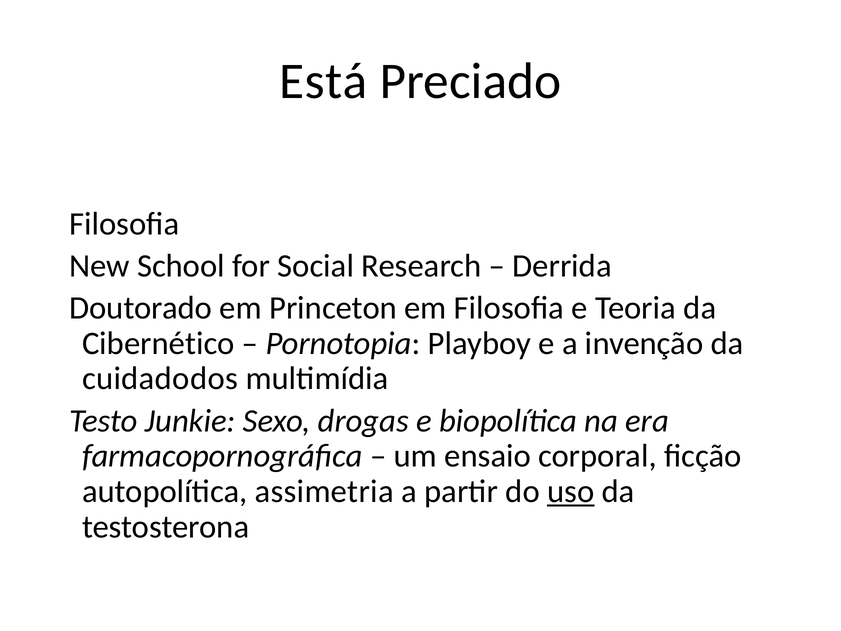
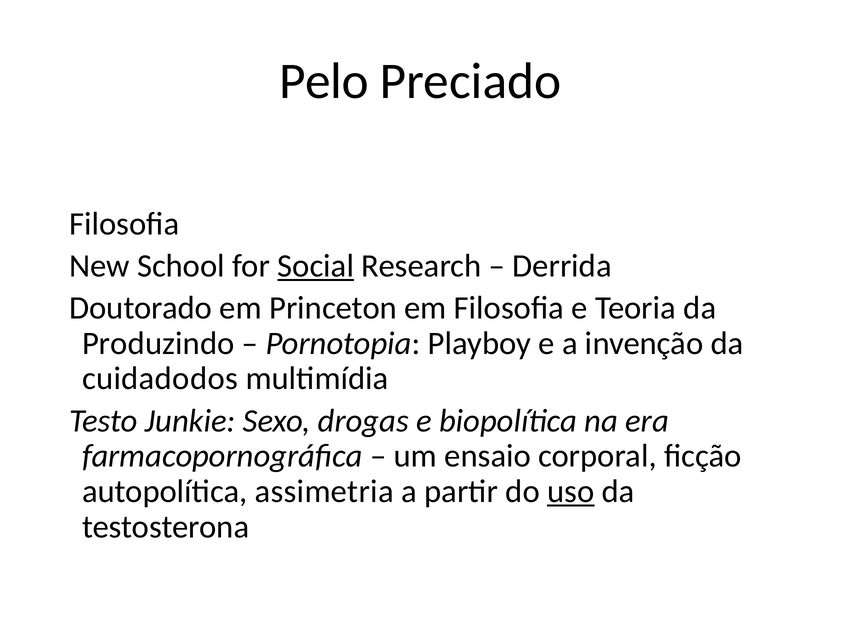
Está: Está -> Pelo (324, 81)
Social underline: none -> present (316, 266)
Cibernético: Cibernético -> Produzindo (158, 343)
